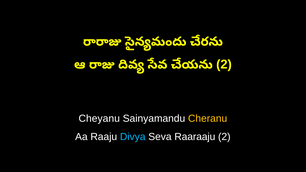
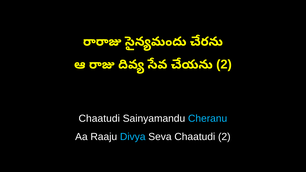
Cheyanu: Cheyanu -> Chaatudi (99, 119)
Cheranu colour: yellow -> light blue (208, 119)
Seva Raaraaju: Raaraaju -> Chaatudi (195, 137)
